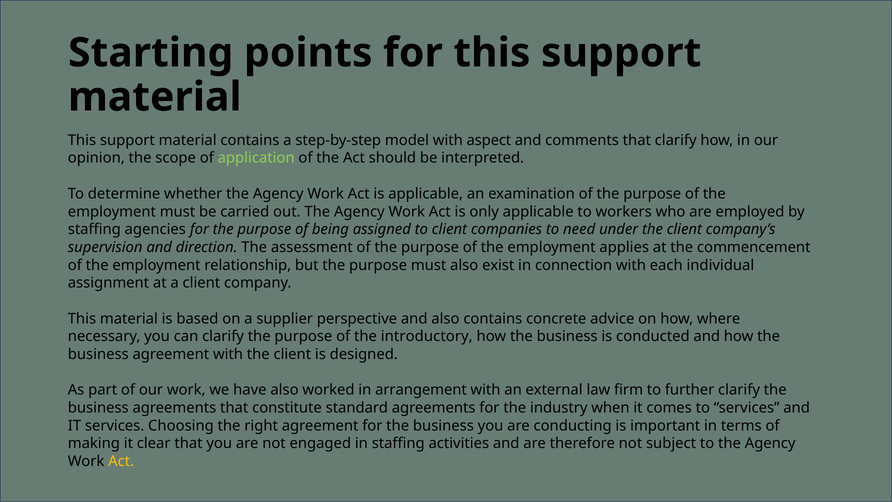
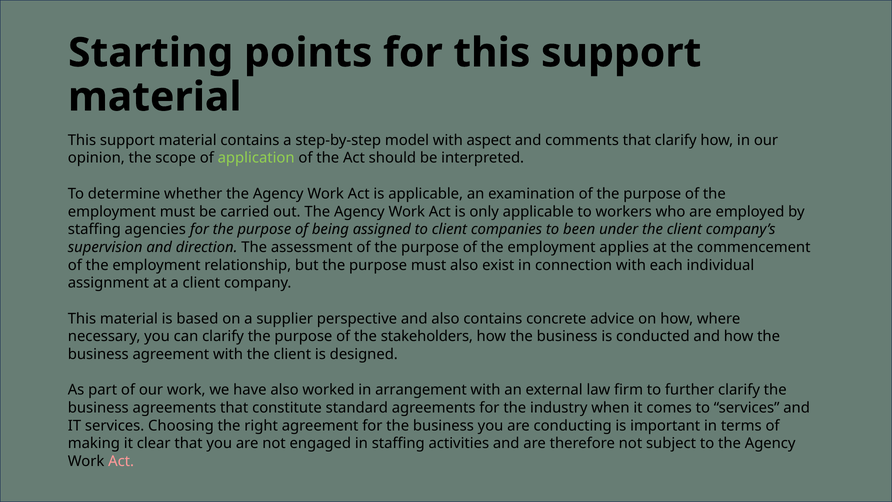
need: need -> been (579, 229)
introductory: introductory -> stakeholders (427, 336)
Act colour: yellow -> pink (121, 461)
